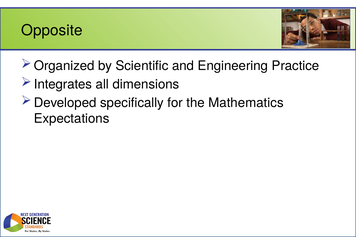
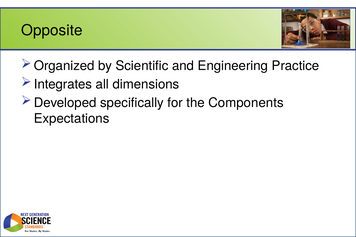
Mathematics: Mathematics -> Components (246, 103)
